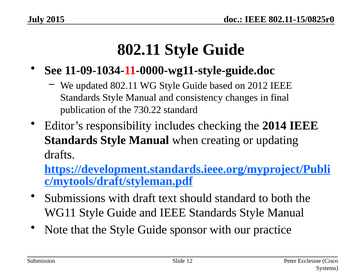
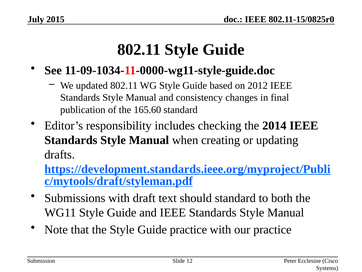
730.22: 730.22 -> 165.60 (147, 110)
Guide sponsor: sponsor -> practice (188, 229)
